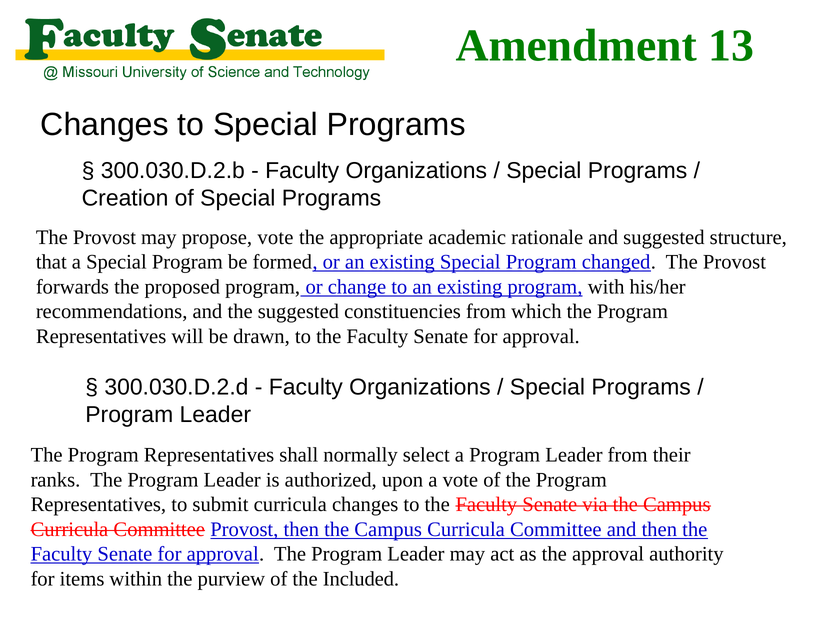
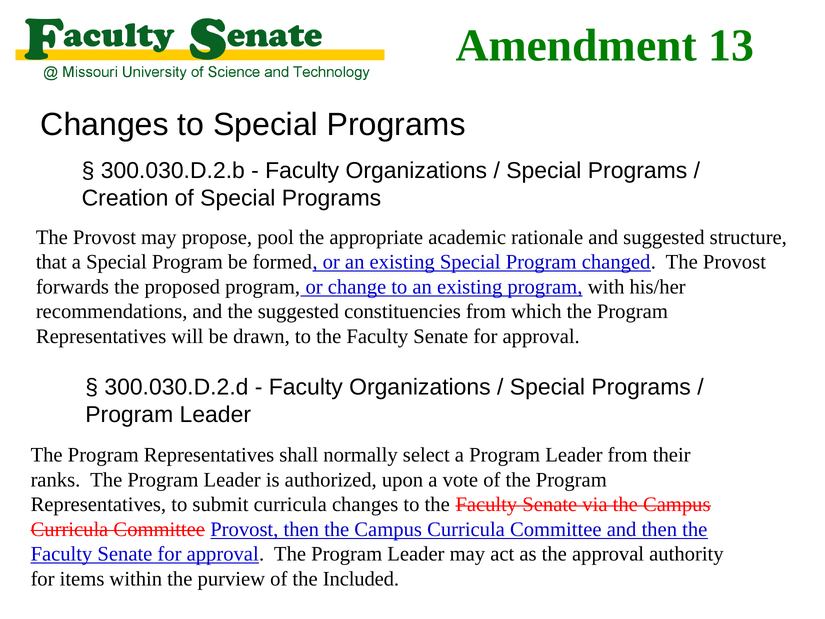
propose vote: vote -> pool (276, 237)
